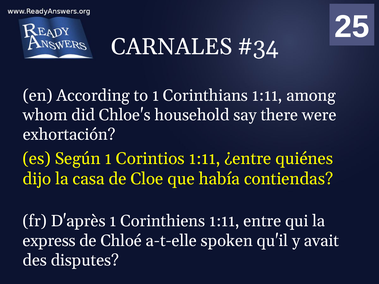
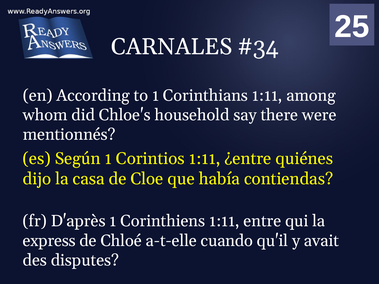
exhortación: exhortación -> mentionnés (69, 135)
spoken: spoken -> cuando (227, 241)
